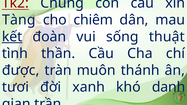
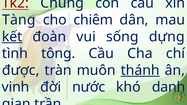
thuật: thuật -> dựng (167, 37)
thần: thần -> tông (58, 54)
thánh underline: none -> present (140, 70)
tươi: tươi -> vinh (16, 87)
xanh: xanh -> nước (89, 87)
